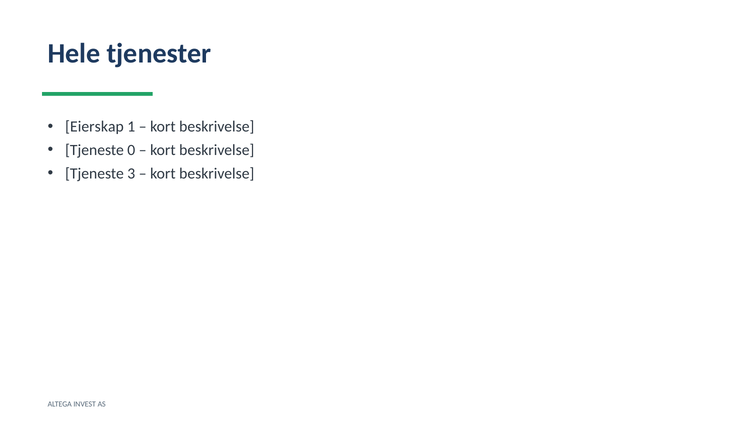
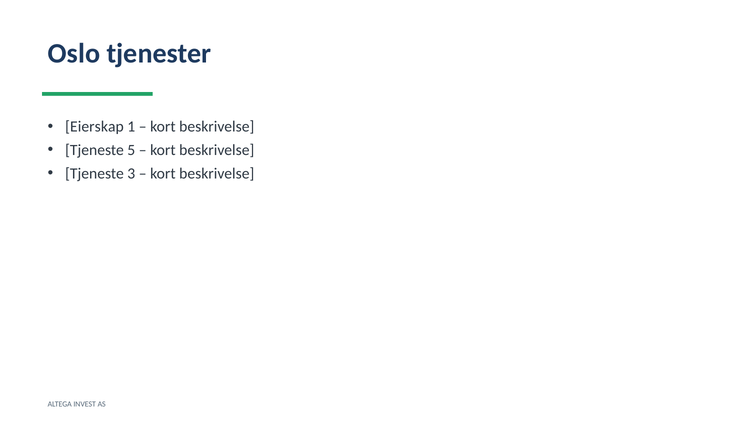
Hele: Hele -> Oslo (74, 53)
0: 0 -> 5 (131, 150)
